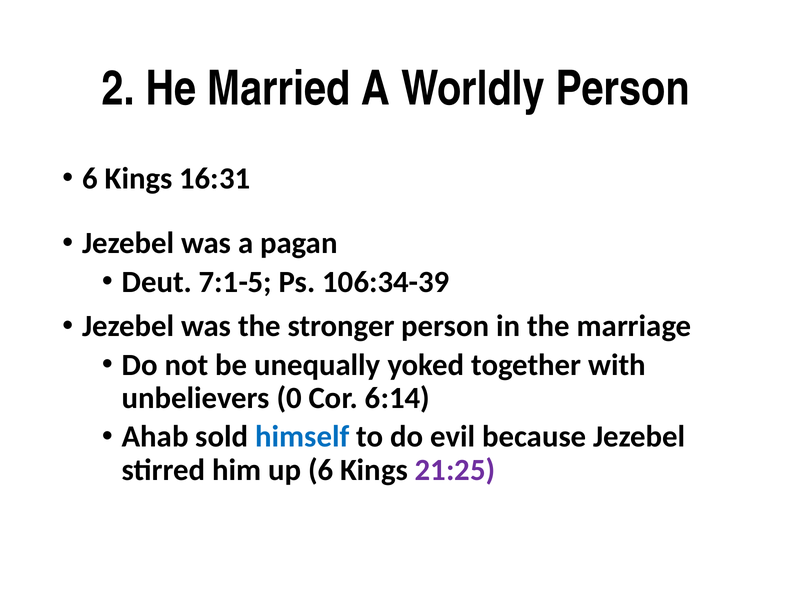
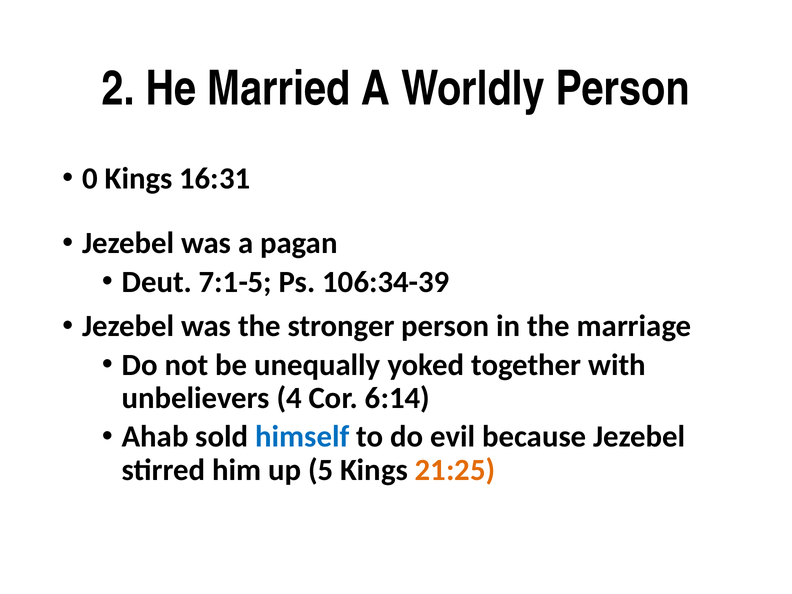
6: 6 -> 0 (90, 178)
0: 0 -> 4 (289, 398)
up 6: 6 -> 5 (321, 470)
21:25 colour: purple -> orange (455, 470)
